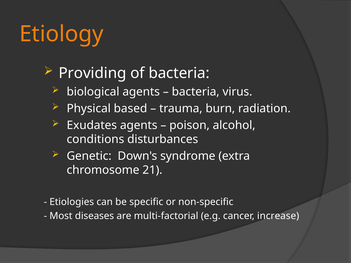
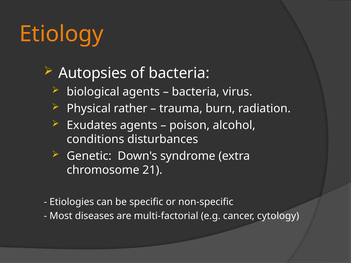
Providing: Providing -> Autopsies (93, 73)
based: based -> rather (131, 109)
increase: increase -> cytology (278, 216)
